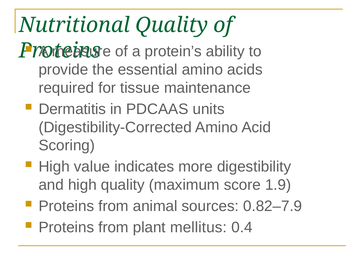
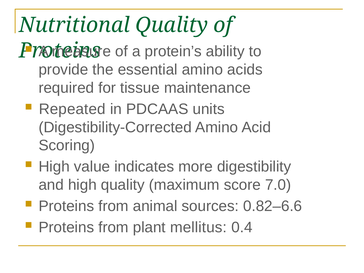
Dermatitis: Dermatitis -> Repeated (72, 109)
1.9: 1.9 -> 7.0 (278, 185)
0.82–7.9: 0.82–7.9 -> 0.82–6.6 (273, 206)
